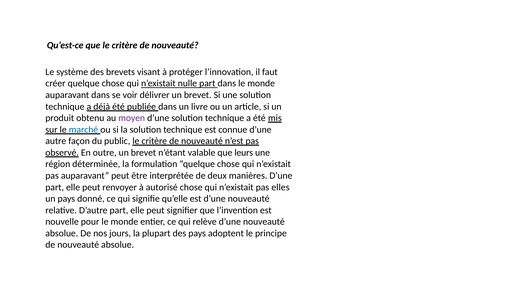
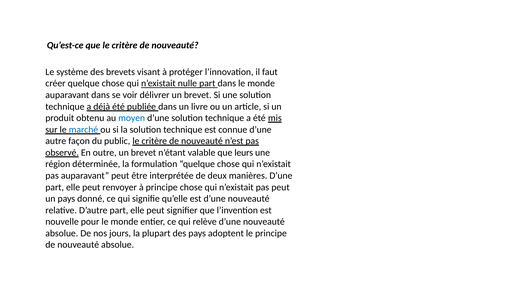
moyen colour: purple -> blue (132, 118)
à autorisé: autorisé -> principe (162, 187)
pas elles: elles -> peut (280, 187)
